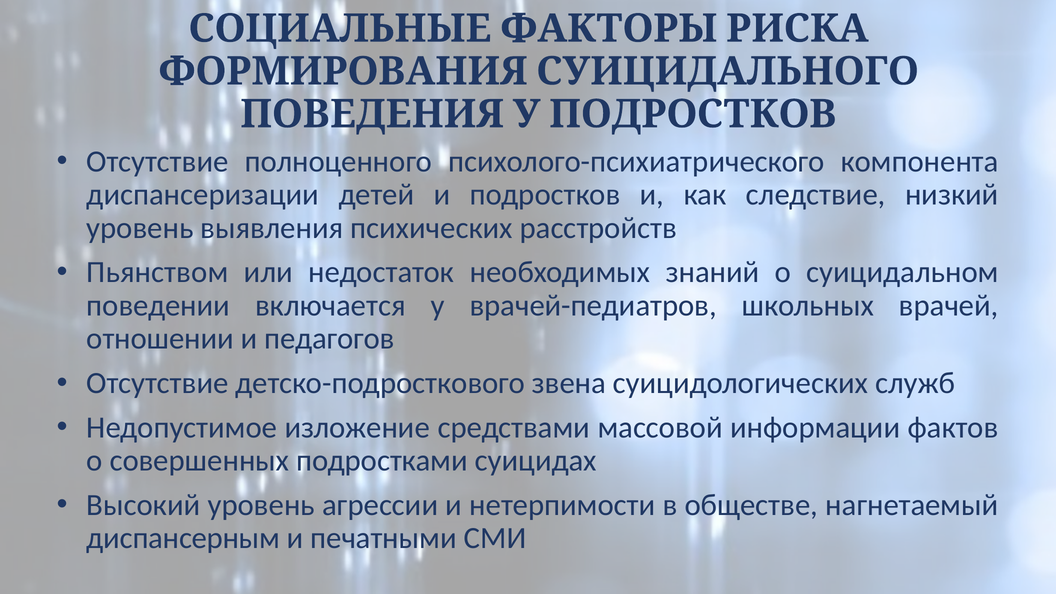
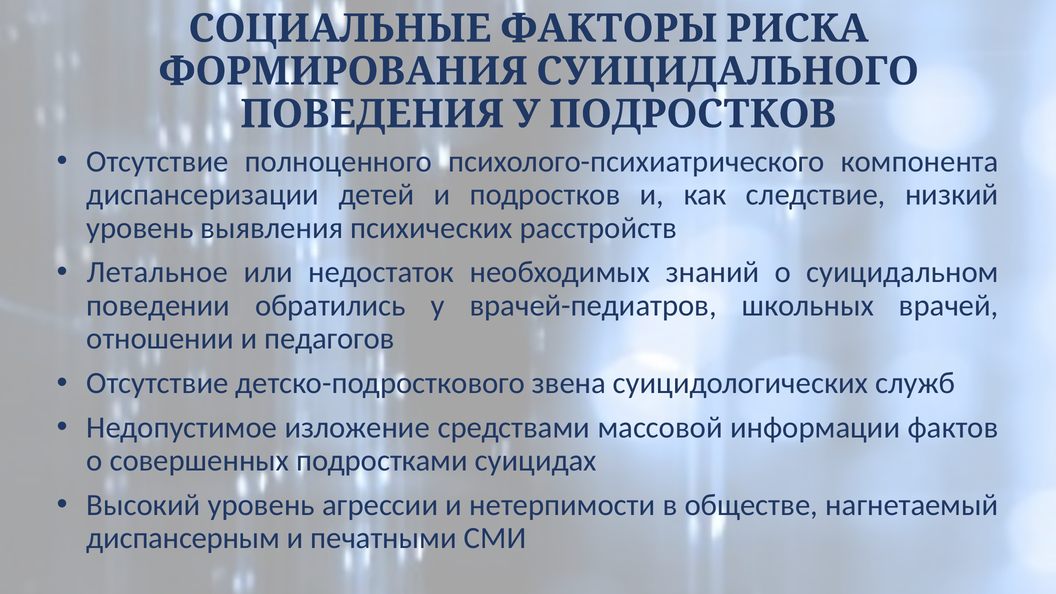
Пьянством: Пьянством -> Летальное (157, 272)
включается: включается -> обратились (330, 306)
